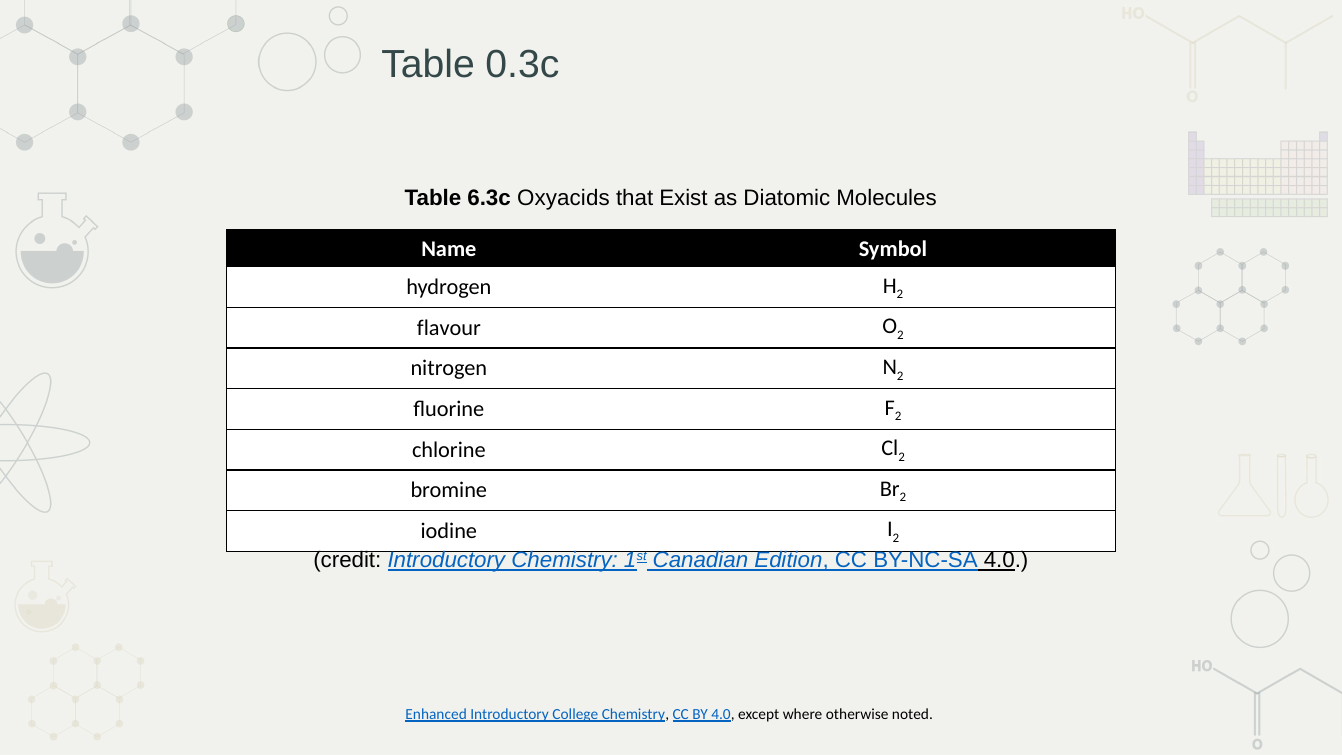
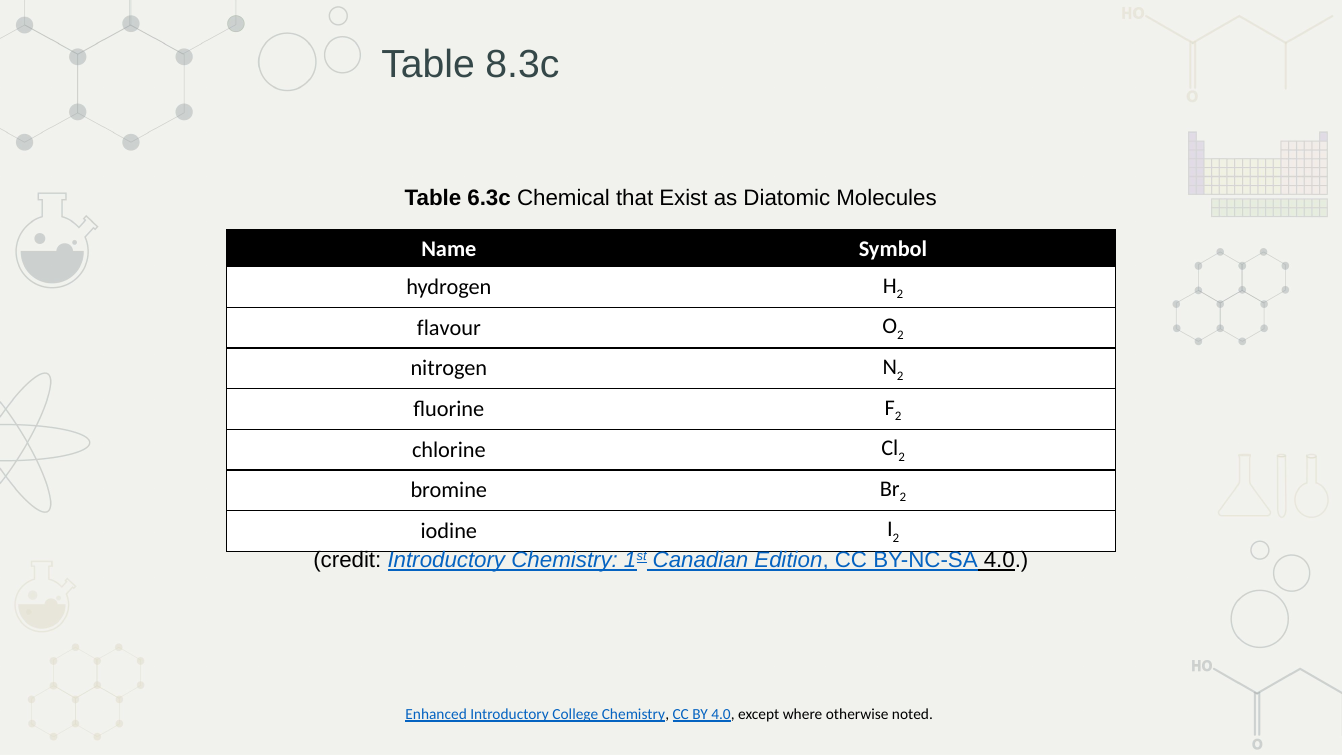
0.3c: 0.3c -> 8.3c (522, 64)
Oxyacids: Oxyacids -> Chemical (563, 198)
